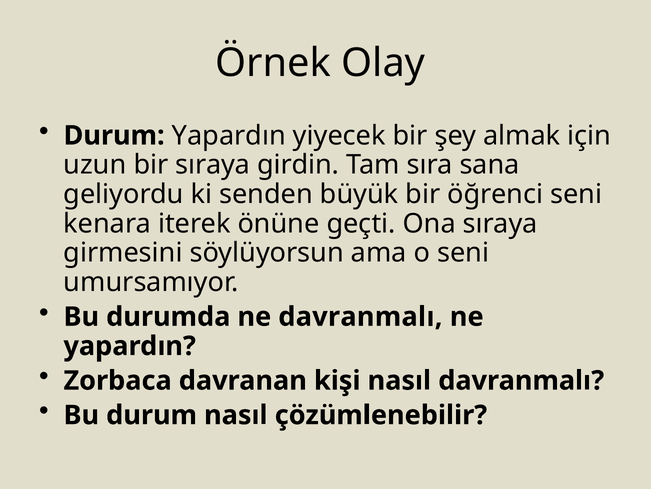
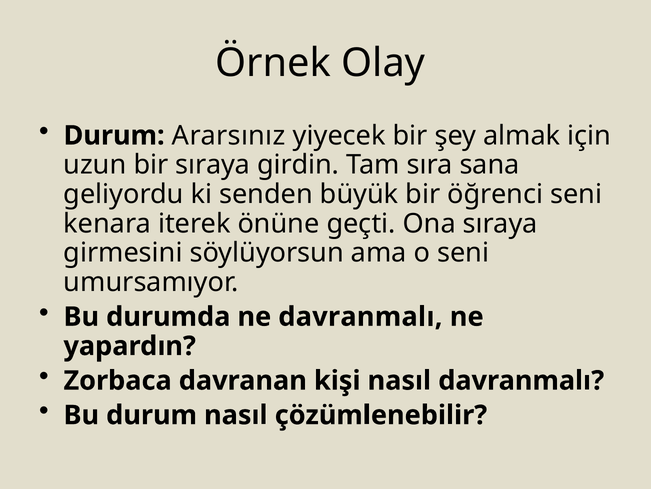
Durum Yapardın: Yapardın -> Ararsınız (229, 135)
